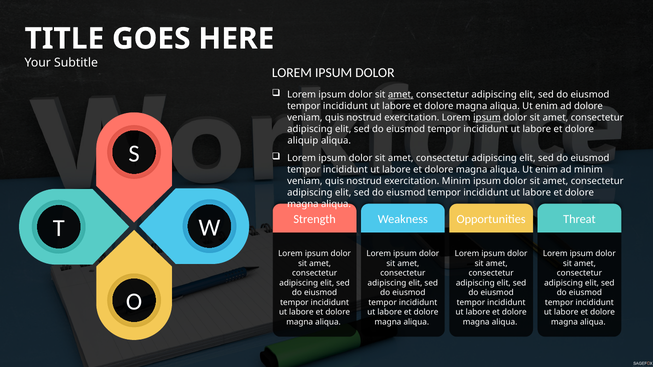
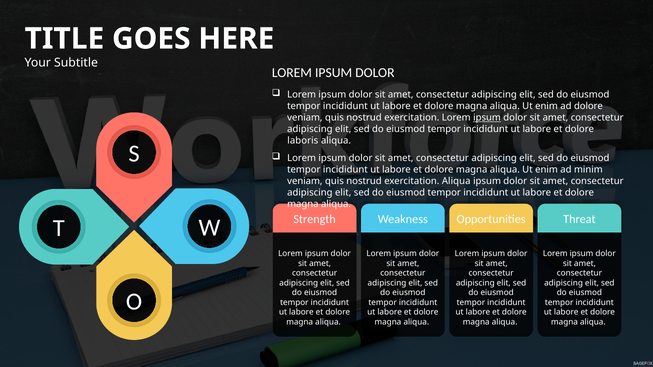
amet underline: present -> none (401, 95)
aliquip: aliquip -> laboris (303, 140)
exercitation Minim: Minim -> Aliqua (456, 181)
